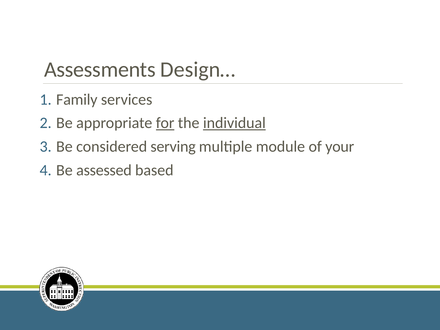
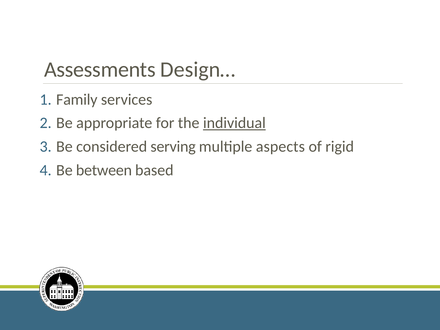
for underline: present -> none (165, 123)
module: module -> aspects (280, 147)
your: your -> rigid (340, 147)
assessed: assessed -> between (104, 170)
